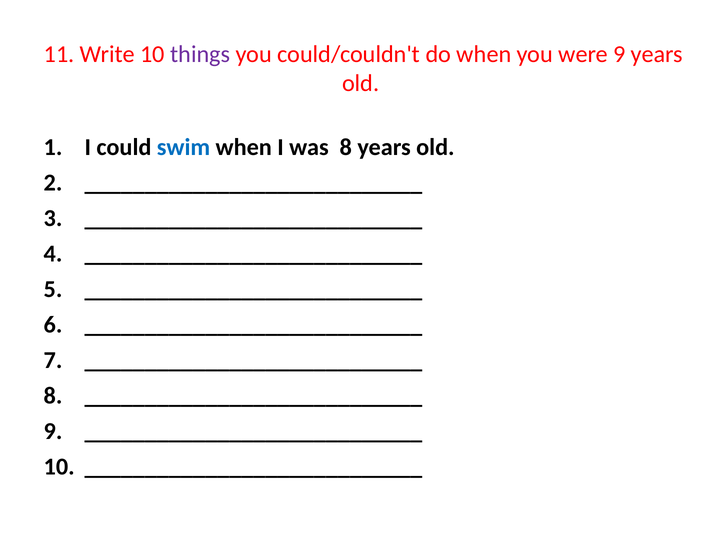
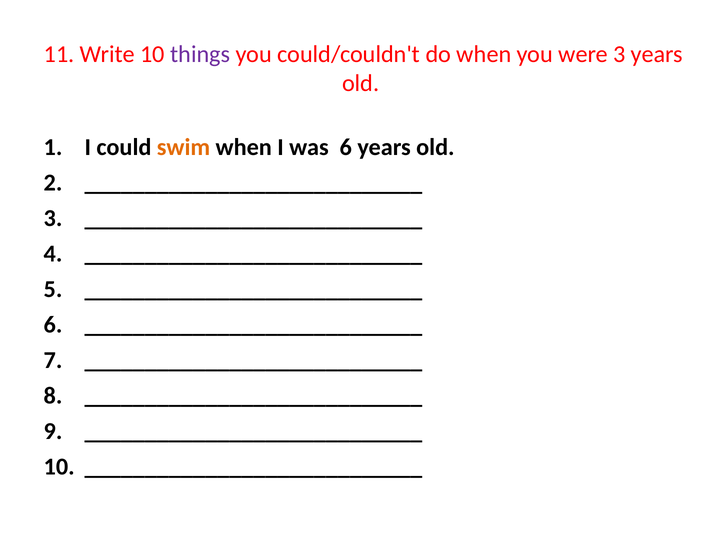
were 9: 9 -> 3 (619, 54)
swim colour: blue -> orange (184, 147)
was 8: 8 -> 6 (346, 147)
